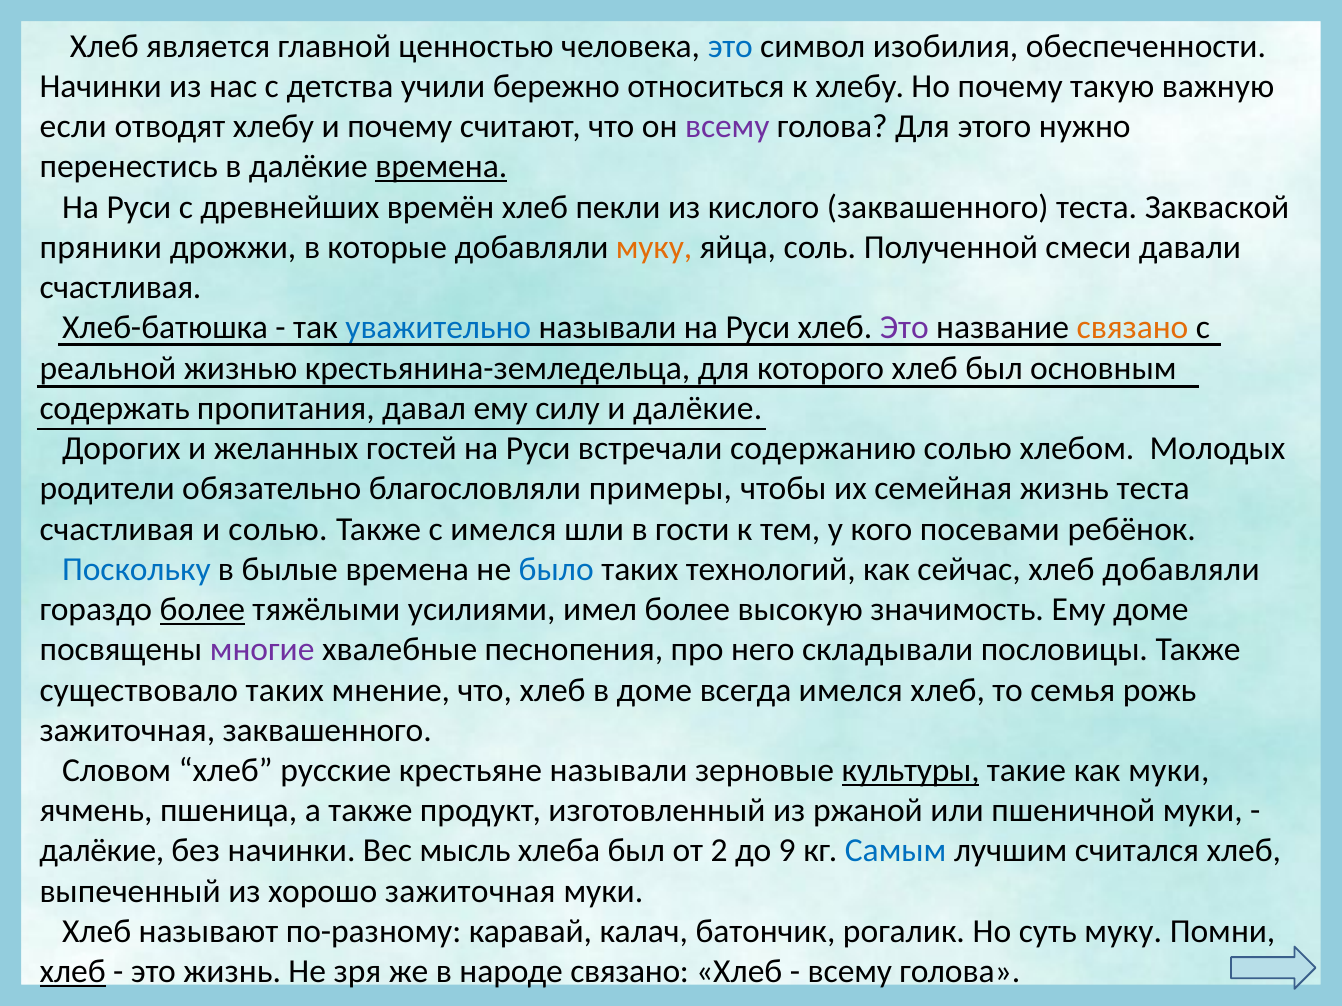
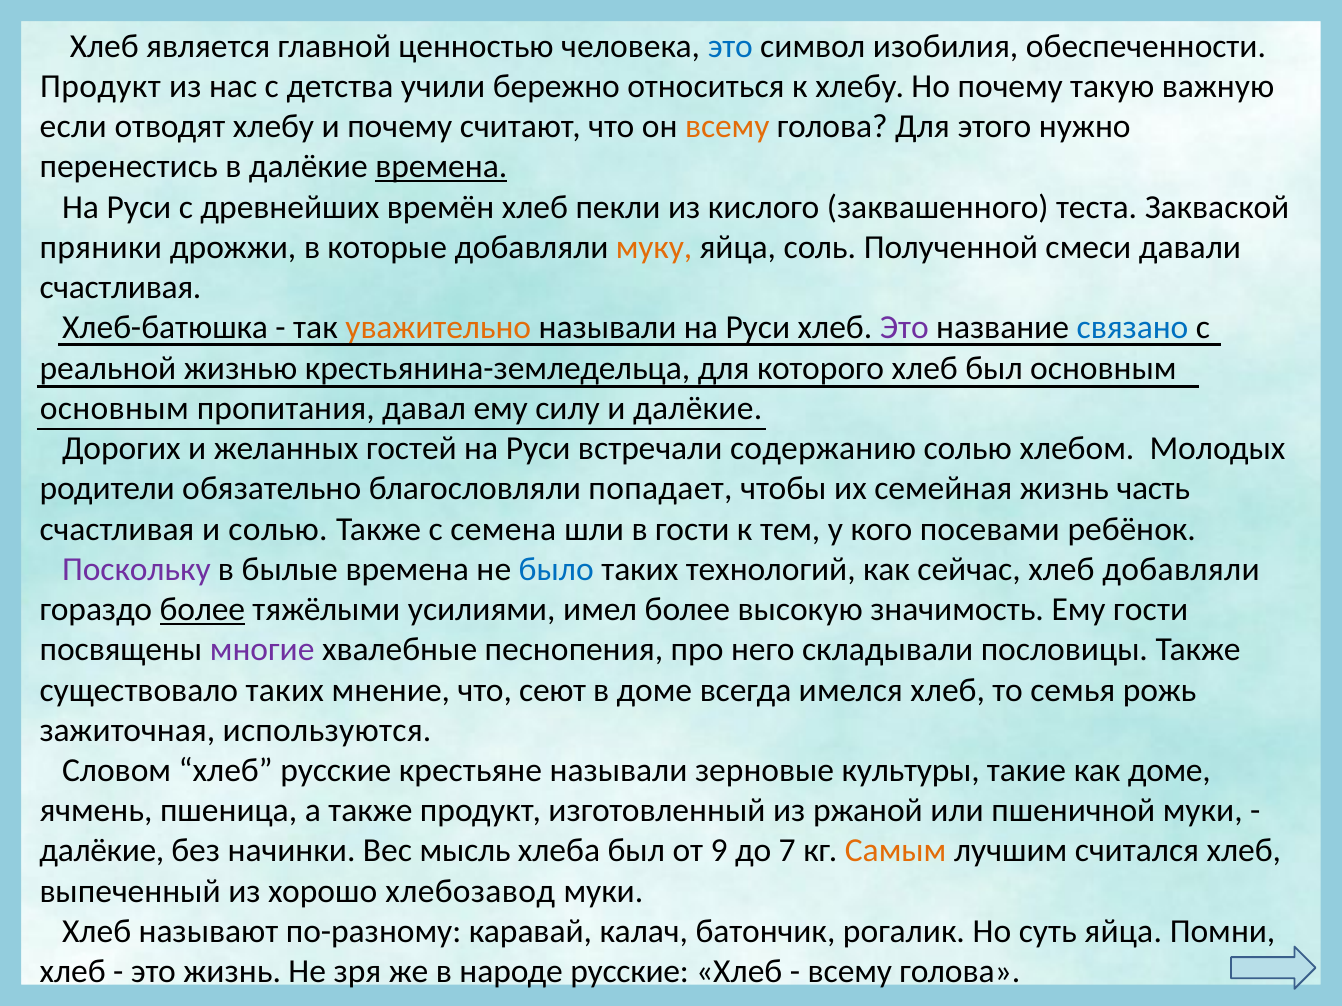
Начинки: Начинки -> Продукт (100, 86)
всему colour: purple -> orange (727, 127)
уважительно colour: blue -> orange (438, 328)
связано colour: orange -> blue (1133, 328)
содержать: содержать -> основным (114, 408)
примеры: примеры -> попадает (661, 489)
жизнь теста: теста -> часть (1153, 489)
с имелся: имелся -> семена (503, 529)
Поскольку colour: blue -> purple (136, 570)
Ему доме: доме -> гости (1151, 610)
что хлеб: хлеб -> сеют (553, 690)
зажиточная заквашенного: заквашенного -> используются (327, 731)
культуры underline: present -> none (911, 771)
как муки: муки -> доме (1169, 771)
2: 2 -> 9 (719, 851)
9: 9 -> 7 (787, 851)
Самым colour: blue -> orange (896, 851)
хорошо зажиточная: зажиточная -> хлебозавод (470, 892)
суть муку: муку -> яйца (1123, 932)
хлеб underline: present -> none (73, 972)
народе связано: связано -> русские (630, 972)
